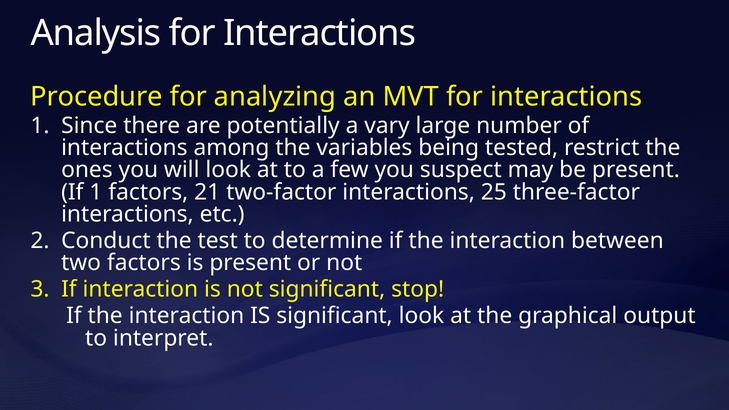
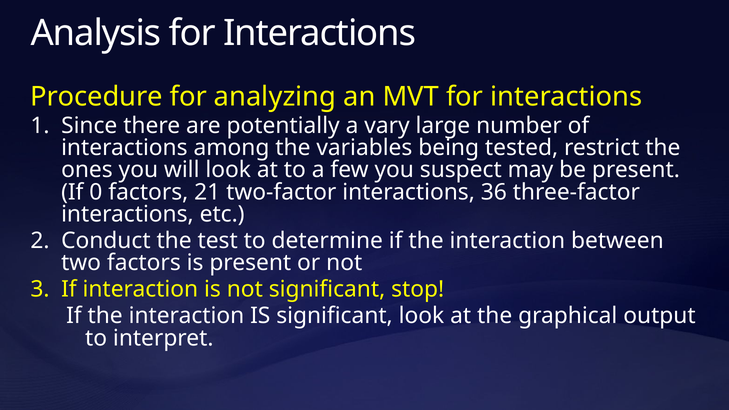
If 1: 1 -> 0 (96, 192)
25: 25 -> 36 (494, 192)
